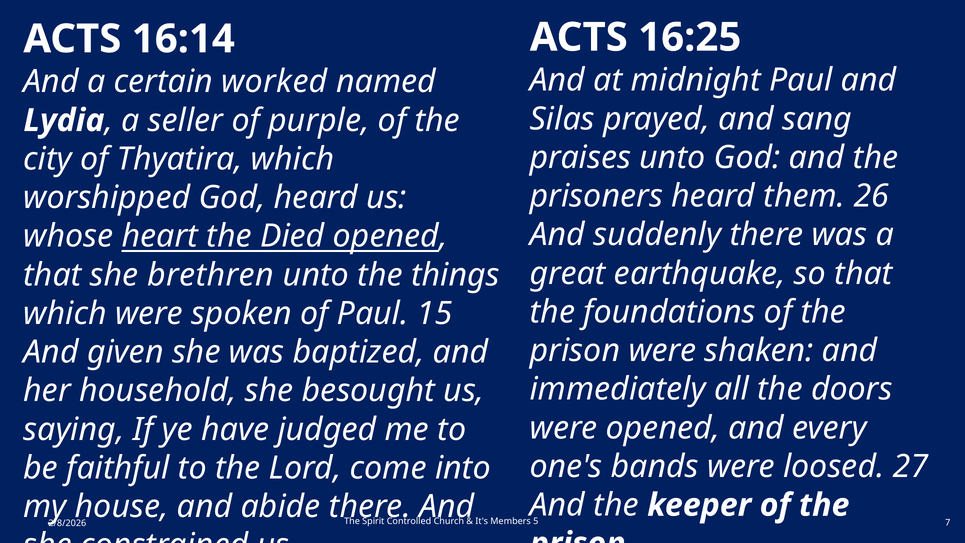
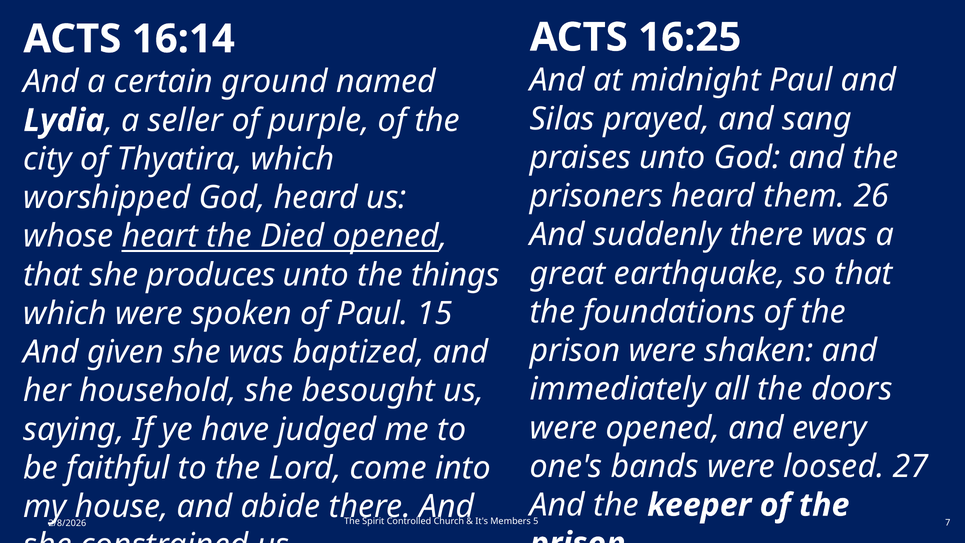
worked: worked -> ground (275, 82)
brethren: brethren -> produces (211, 275)
